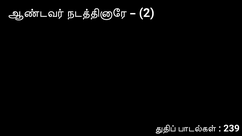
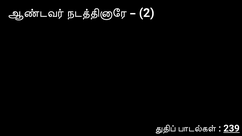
239 underline: none -> present (232, 129)
